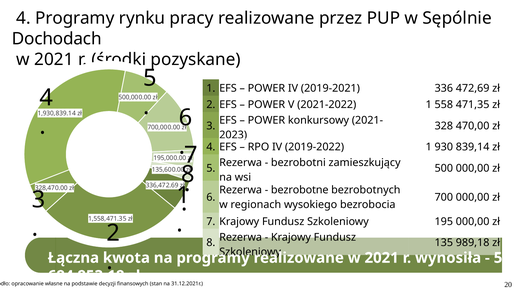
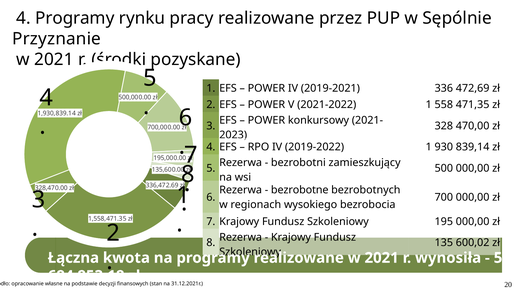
Dochodach: Dochodach -> Przyznanie (57, 39)
989,18: 989,18 -> 600,02 (473, 242)
